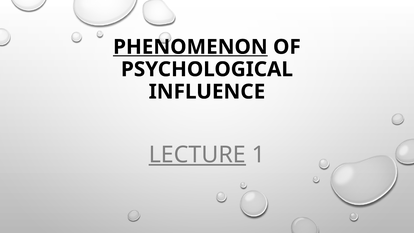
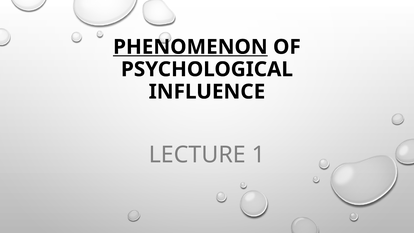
LECTURE underline: present -> none (197, 155)
